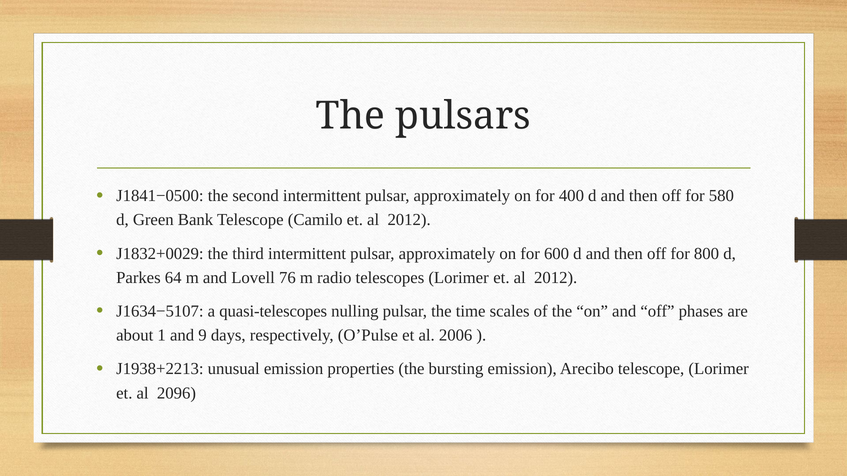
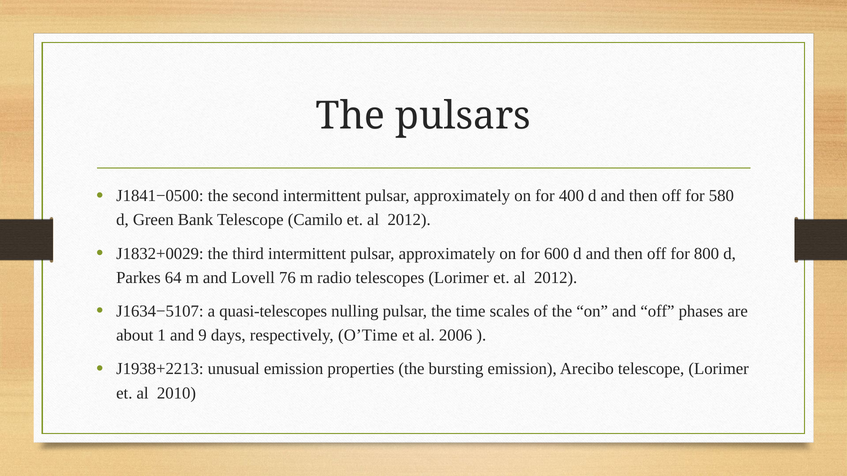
O’Pulse: O’Pulse -> O’Time (368, 336)
2096: 2096 -> 2010 (176, 393)
